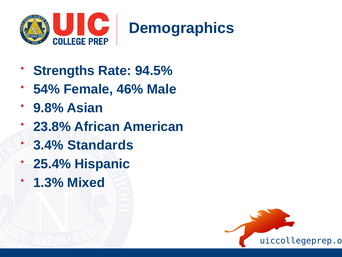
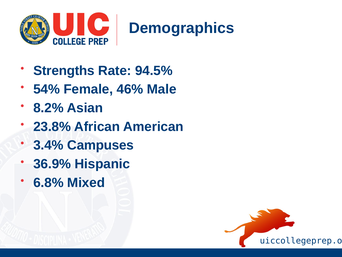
9.8%: 9.8% -> 8.2% (48, 108)
Standards: Standards -> Campuses (101, 145)
25.4%: 25.4% -> 36.9% (52, 164)
1.3%: 1.3% -> 6.8% (48, 182)
